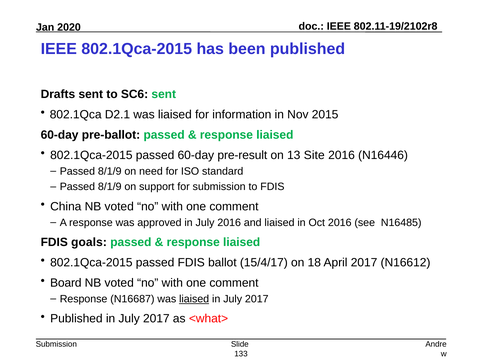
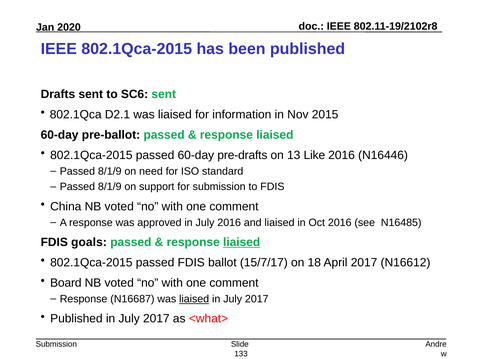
pre-result: pre-result -> pre-drafts (242, 155)
Site: Site -> Like (314, 155)
liaised underline: none -> present (242, 242)
15/4/17: 15/4/17 -> 15/7/17 (264, 262)
